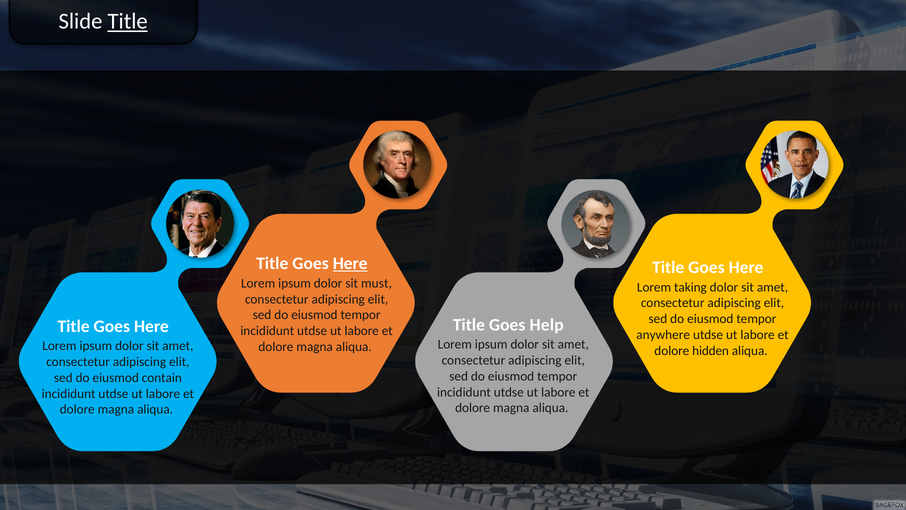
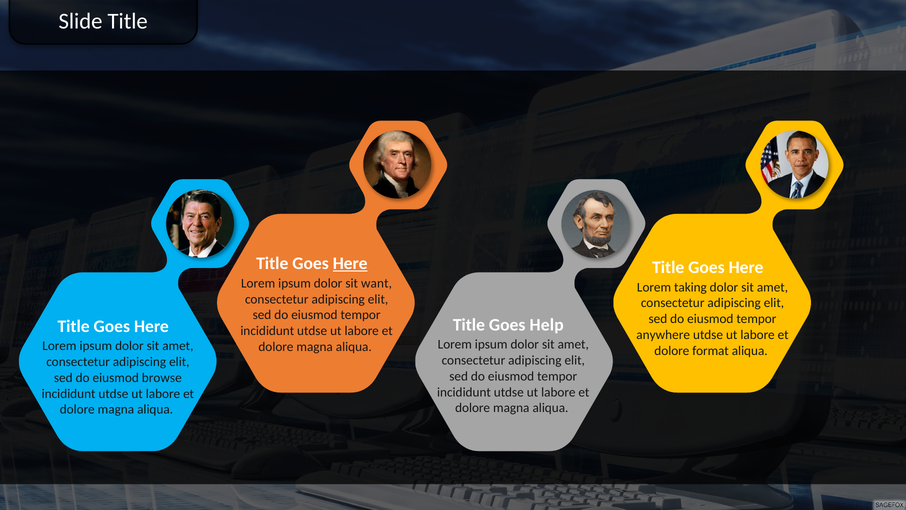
Title underline: present -> none (128, 21)
must: must -> want (377, 283)
hidden: hidden -> format (711, 350)
contain: contain -> browse (162, 377)
